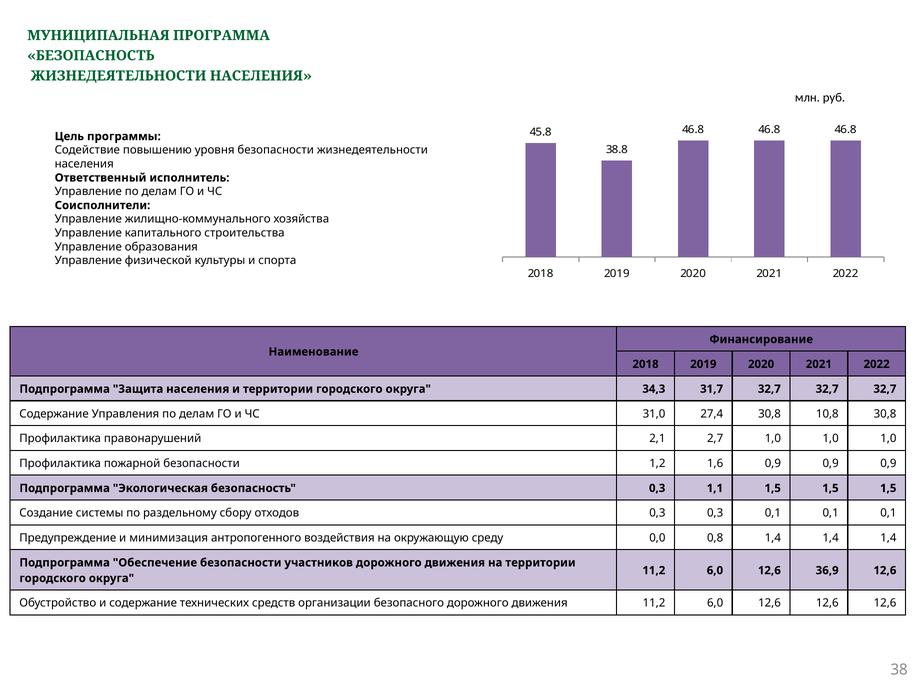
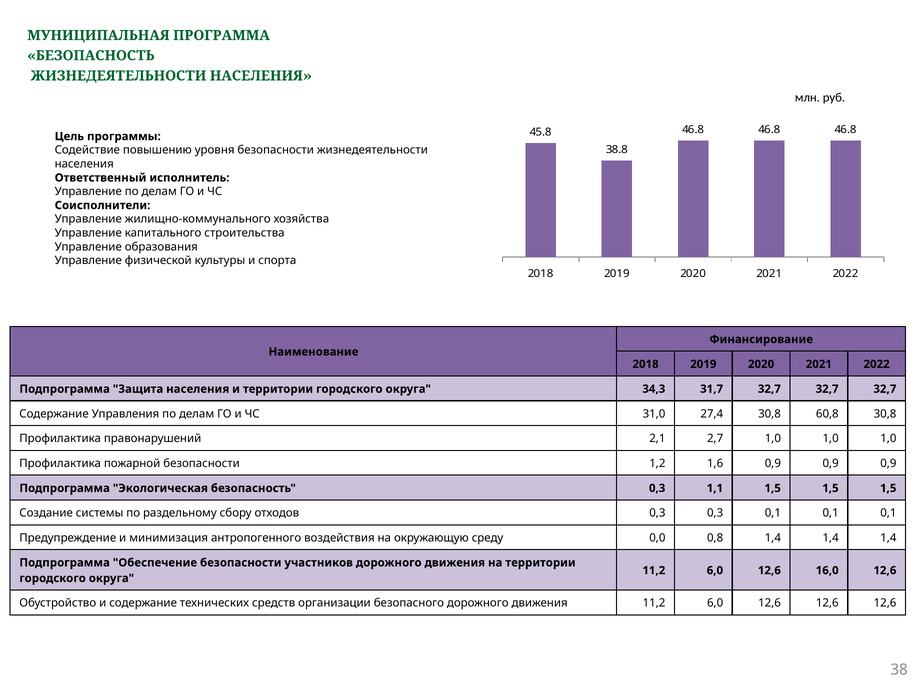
10,8: 10,8 -> 60,8 (827, 414)
36,9: 36,9 -> 16,0 (827, 570)
